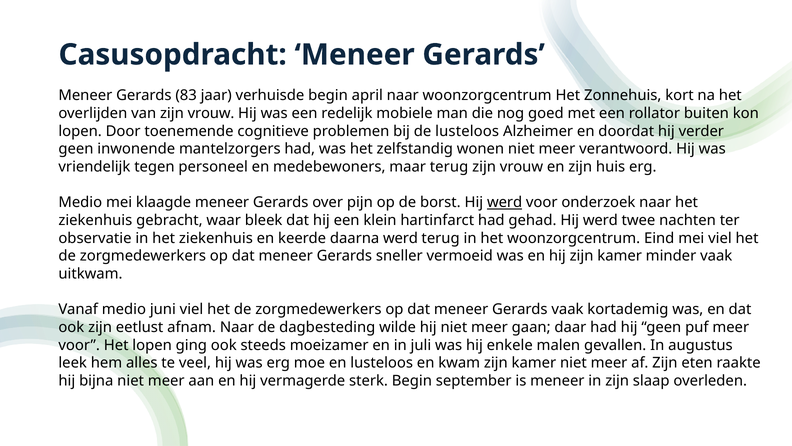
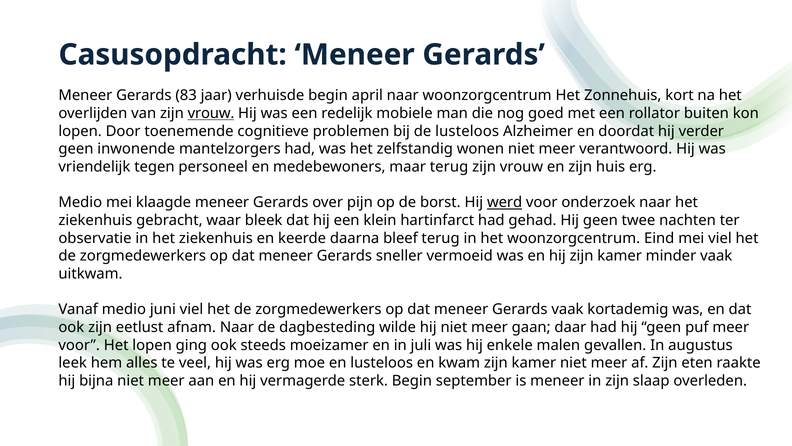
vrouw underline: none -> present (211, 113)
gehad Hij werd: werd -> geen (600, 220)
daarna werd: werd -> bleef (400, 238)
